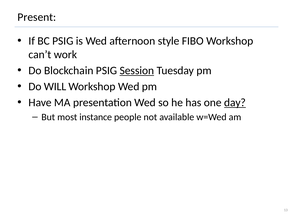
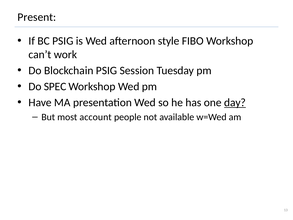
Session underline: present -> none (137, 70)
WILL: WILL -> SPEC (55, 86)
instance: instance -> account (96, 117)
